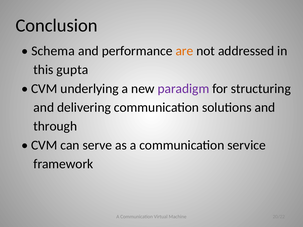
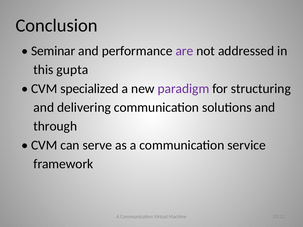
Schema: Schema -> Seminar (53, 51)
are colour: orange -> purple (184, 51)
underlying: underlying -> specialized (90, 89)
